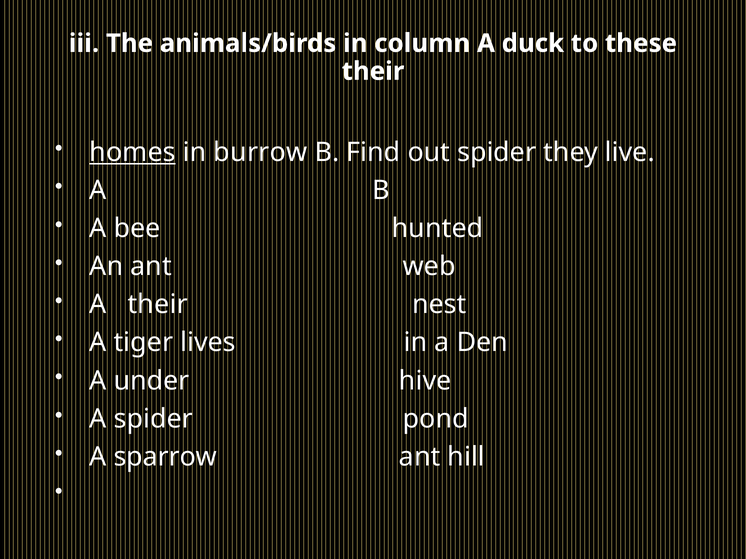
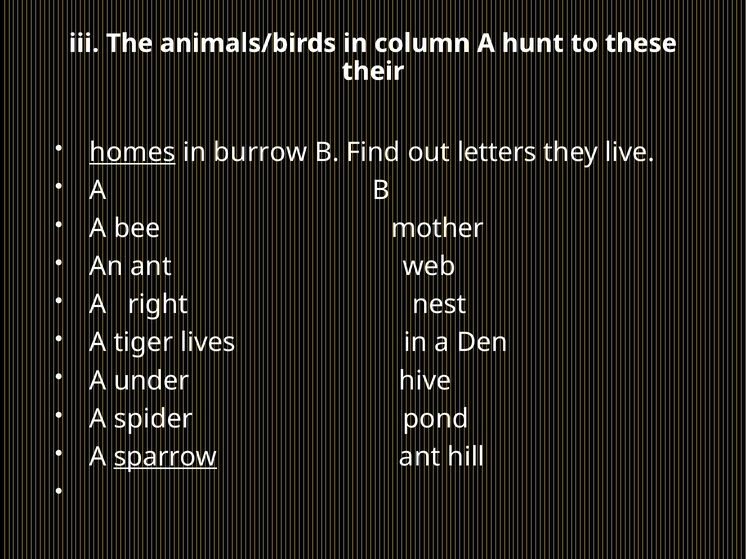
duck: duck -> hunt (533, 43)
out spider: spider -> letters (497, 152)
hunted: hunted -> mother (438, 229)
A their: their -> right (158, 305)
sparrow underline: none -> present (165, 457)
